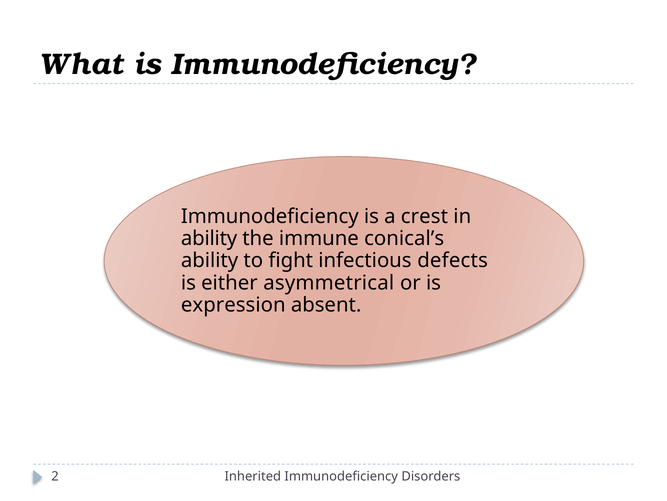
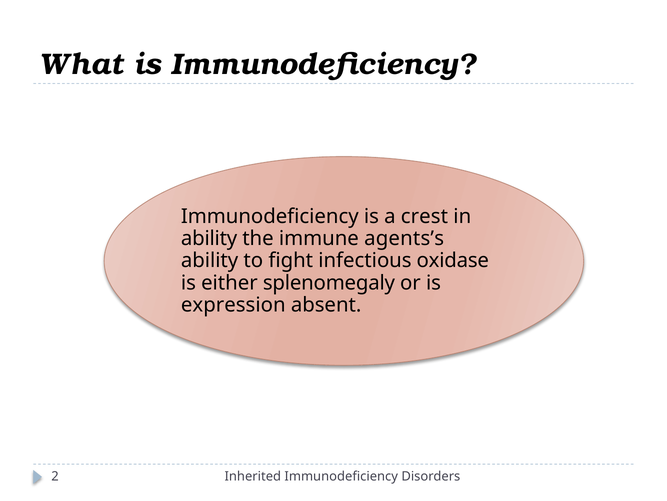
conical’s: conical’s -> agents’s (404, 238)
defects: defects -> oxidase (453, 260)
asymmetrical: asymmetrical -> splenomegaly (329, 282)
